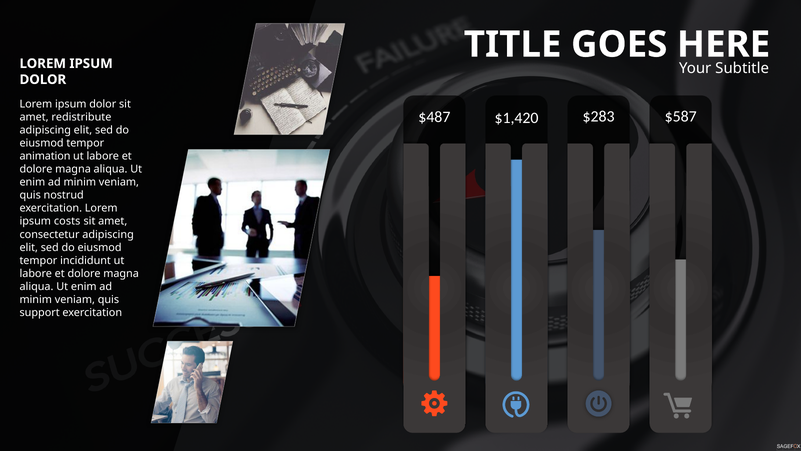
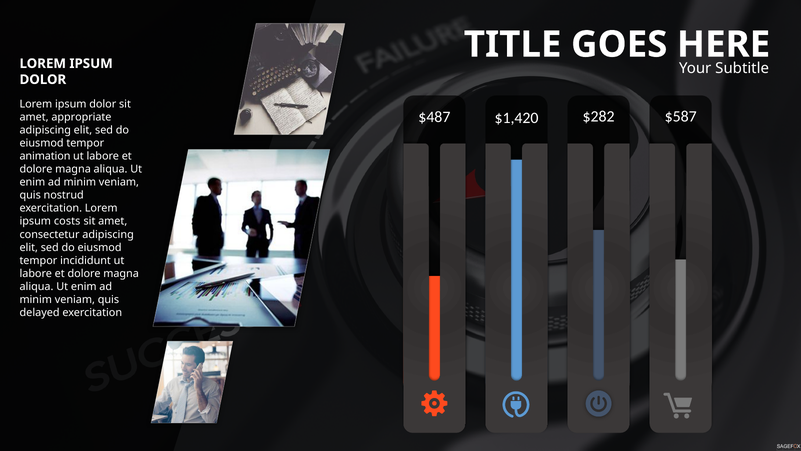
$283: $283 -> $282 (599, 117)
redistribute: redistribute -> appropriate (81, 117)
support: support -> delayed (40, 312)
